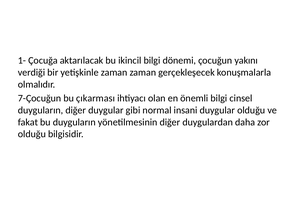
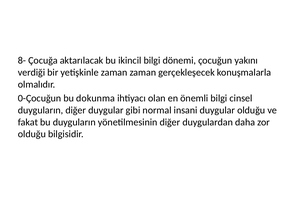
1-: 1- -> 8- (22, 61)
7-Çocuğun: 7-Çocuğun -> 0-Çocuğun (40, 98)
çıkarması: çıkarması -> dokunma (96, 98)
